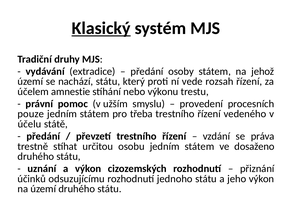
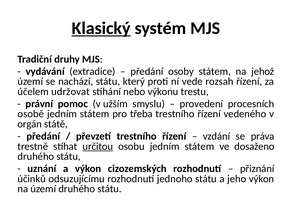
amnestie: amnestie -> udržovat (71, 92)
pouze: pouze -> osobě (31, 114)
účelu: účelu -> orgán (30, 124)
určitou underline: none -> present (98, 146)
